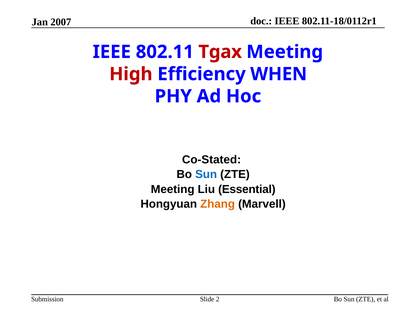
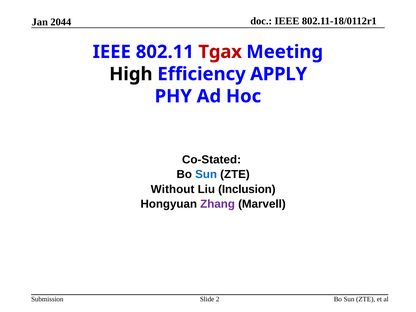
2007: 2007 -> 2044 (61, 22)
High colour: red -> black (131, 74)
WHEN: WHEN -> APPLY (279, 74)
Meeting: Meeting -> Without (173, 189)
Essential: Essential -> Inclusion (247, 189)
Zhang colour: orange -> purple (218, 204)
